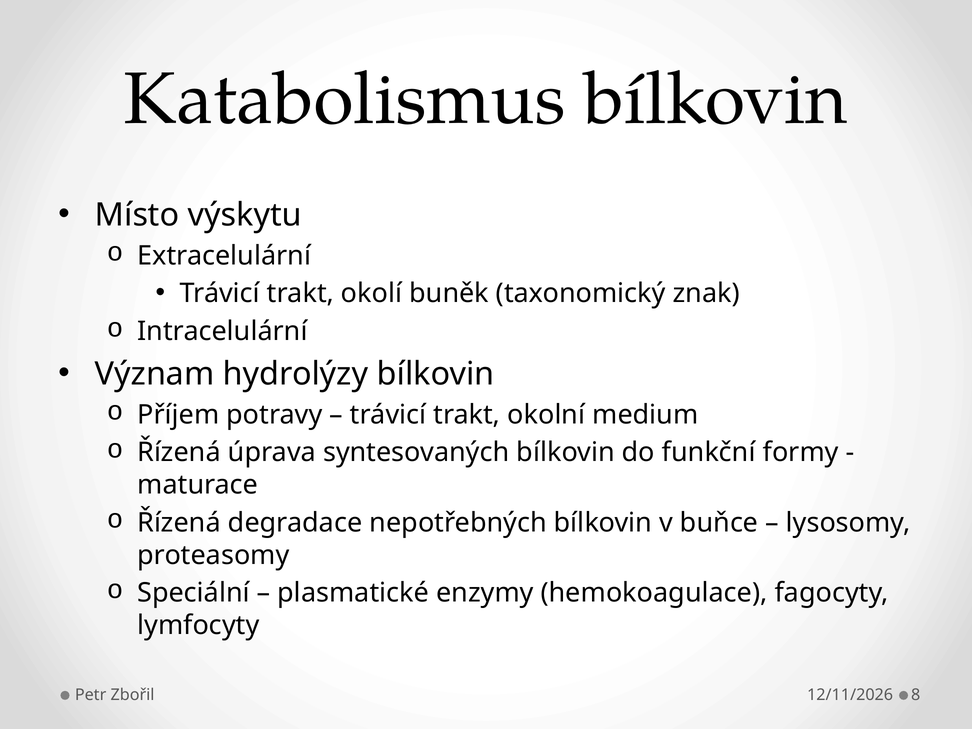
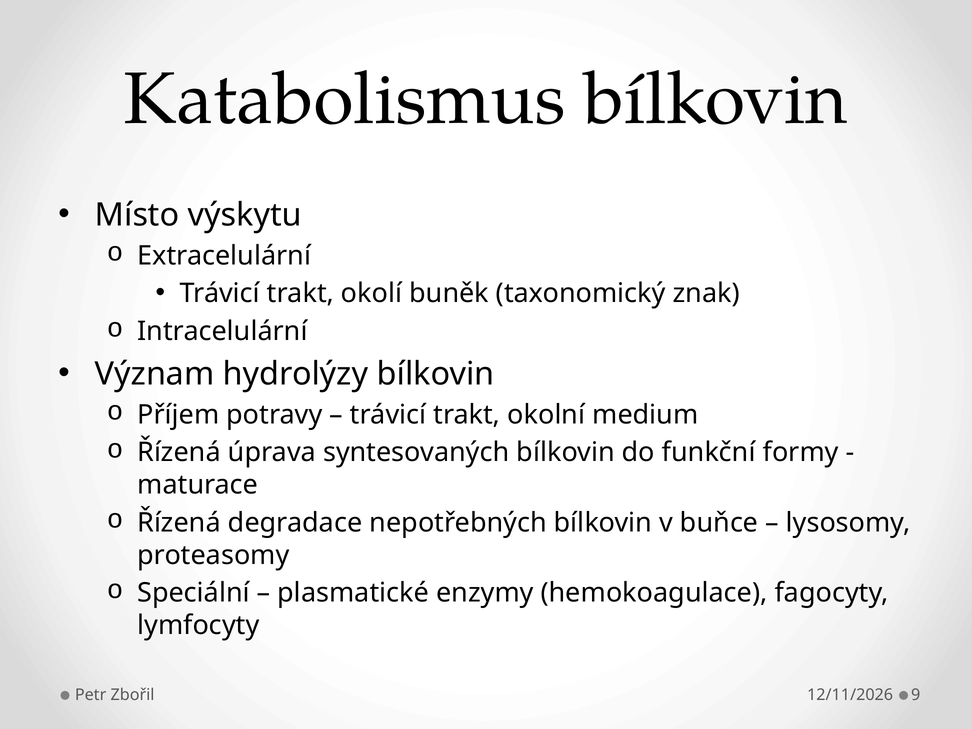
8: 8 -> 9 (916, 695)
